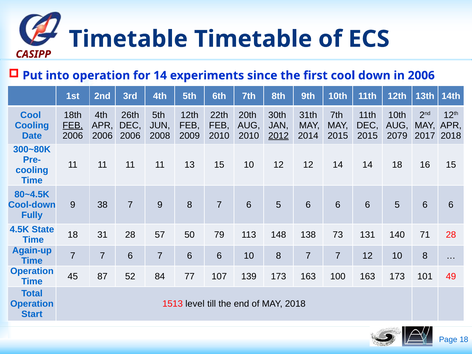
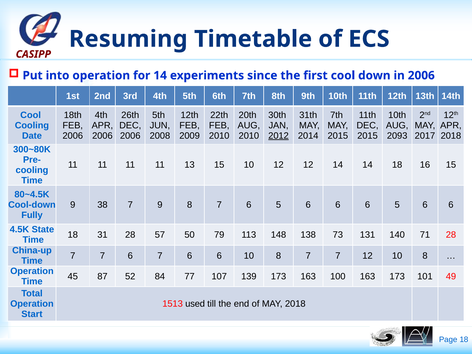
Timetable: Timetable -> Resuming (128, 39)
FEB underline: present -> none (73, 125)
2079: 2079 -> 2093 (397, 136)
Again-up: Again-up -> China-up (32, 251)
level: level -> used (195, 304)
